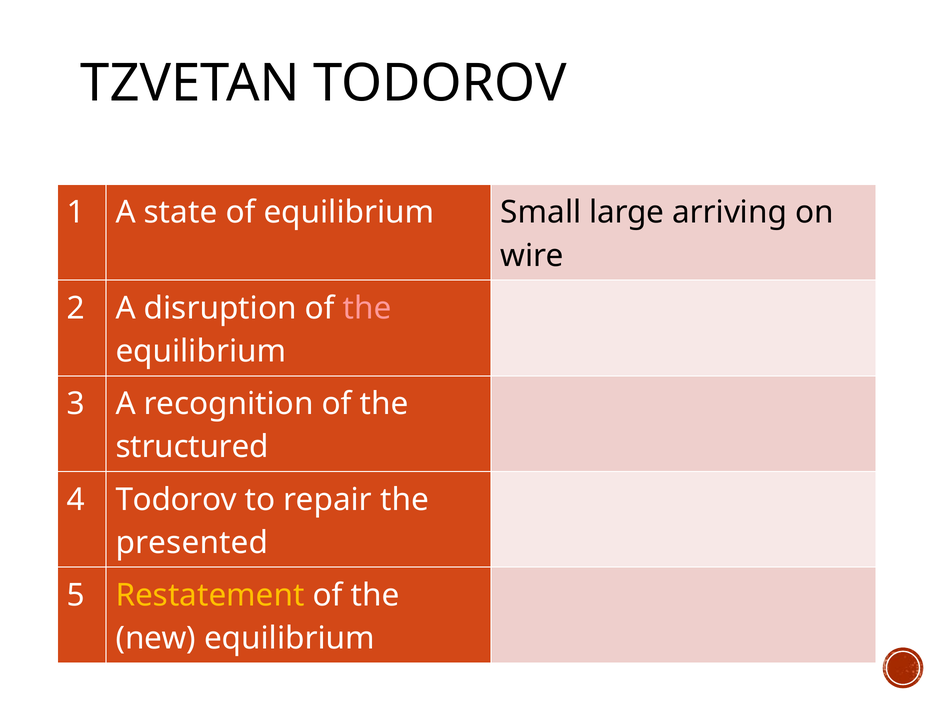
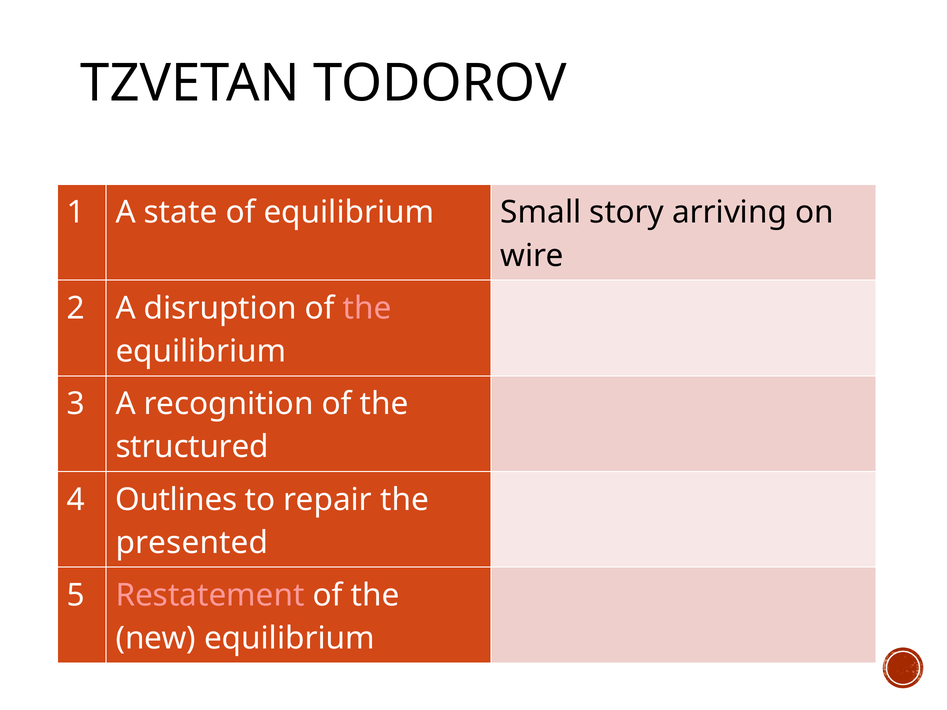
large: large -> story (627, 213)
4 Todorov: Todorov -> Outlines (176, 500)
Restatement colour: yellow -> pink (210, 595)
